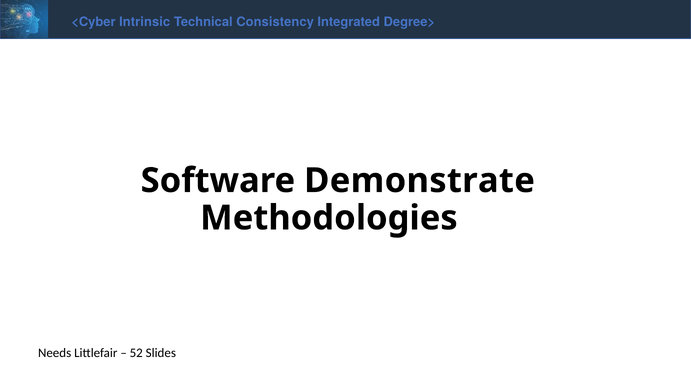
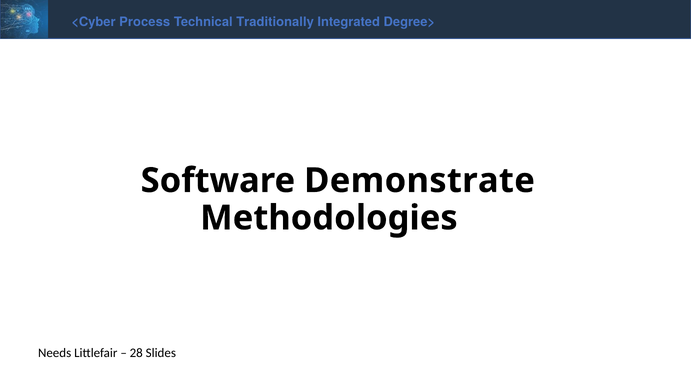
Intrinsic: Intrinsic -> Process (145, 22)
Consistency: Consistency -> Traditionally (275, 22)
52: 52 -> 28 (136, 352)
